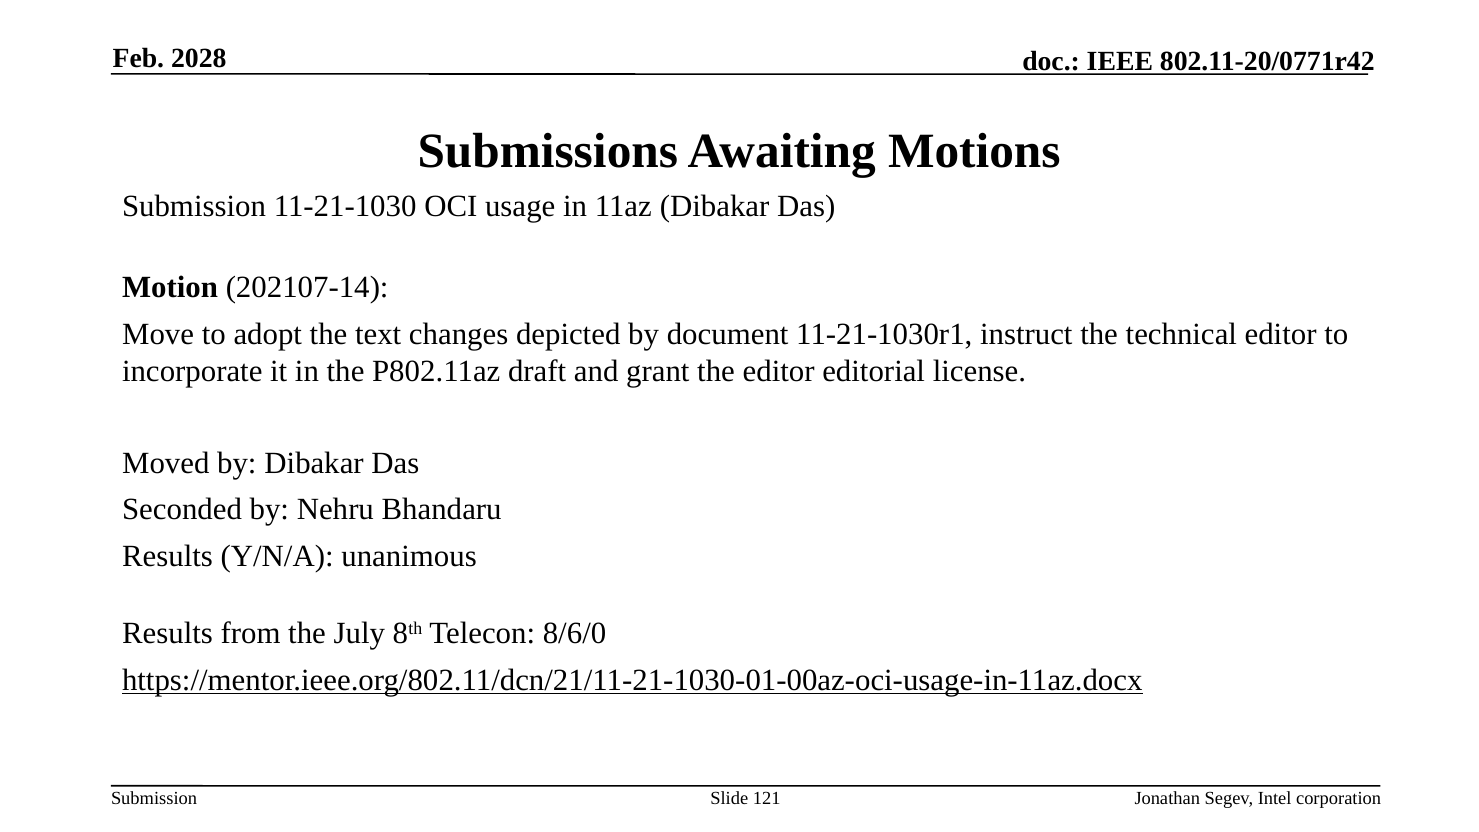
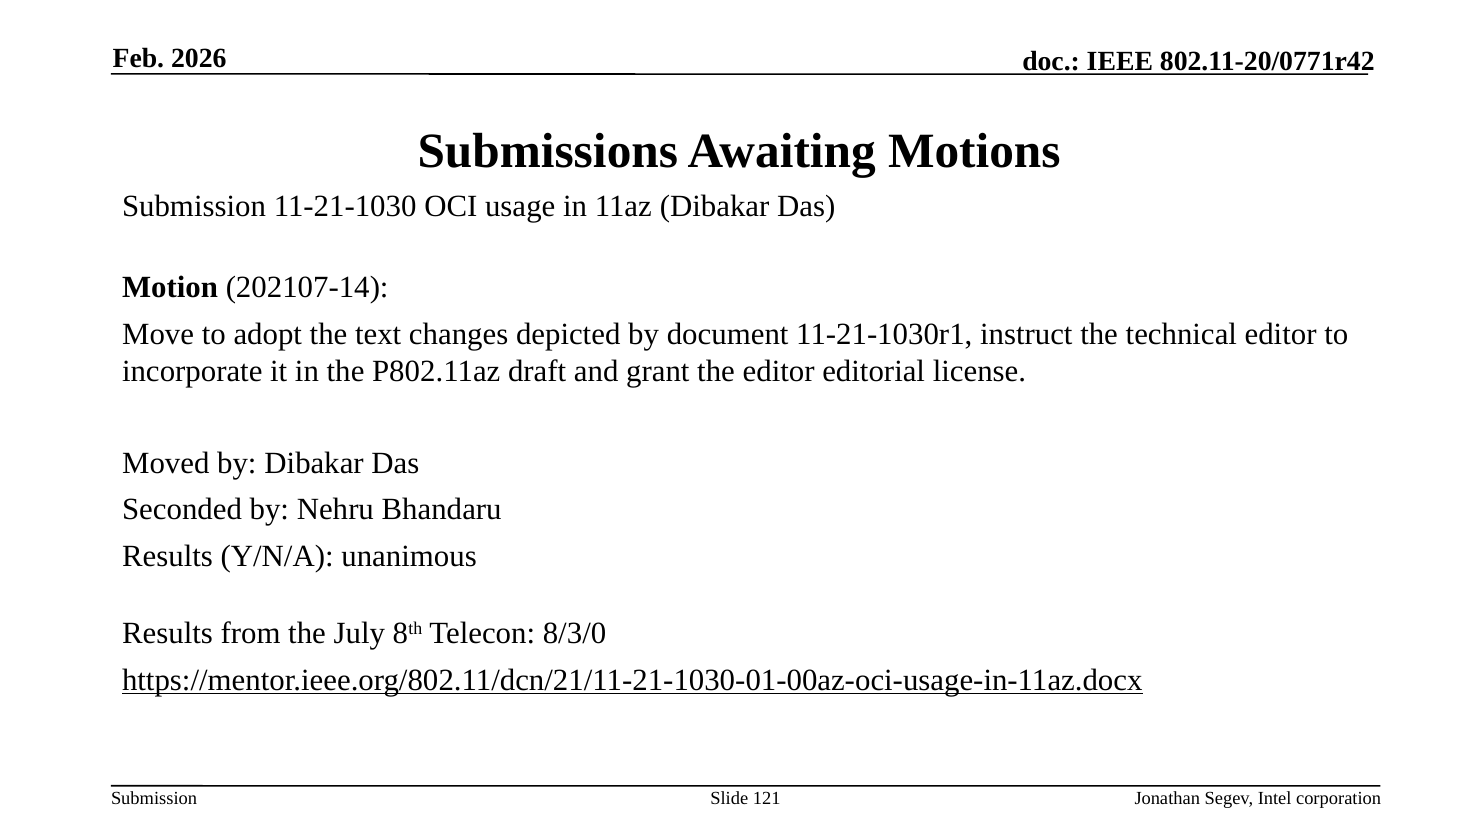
2028: 2028 -> 2026 (199, 59)
8/6/0: 8/6/0 -> 8/3/0 (575, 634)
